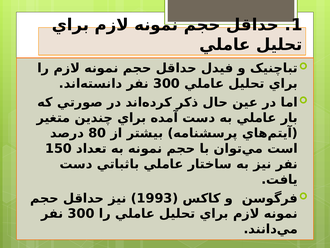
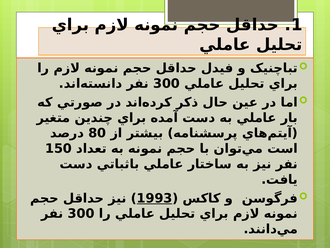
1993 underline: none -> present (155, 198)
